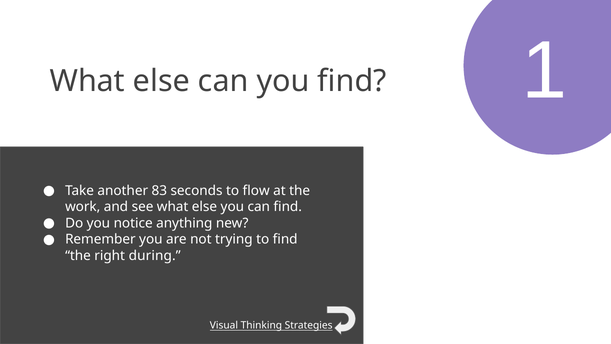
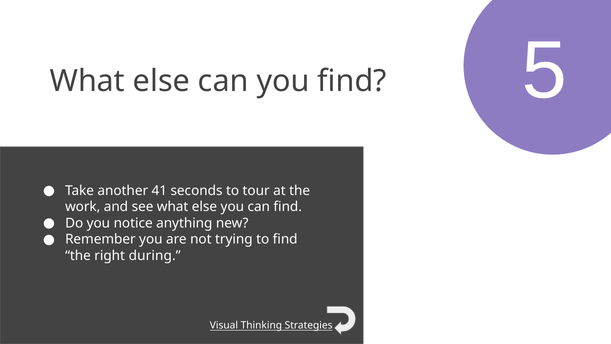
1: 1 -> 5 (544, 71)
83: 83 -> 41 (159, 190)
flow: flow -> tour (256, 190)
